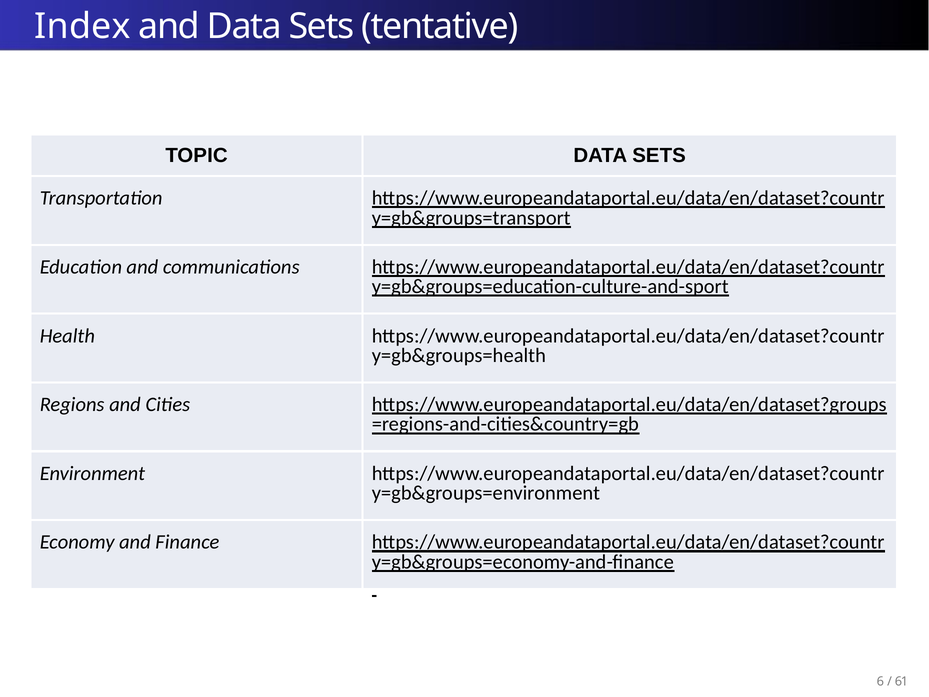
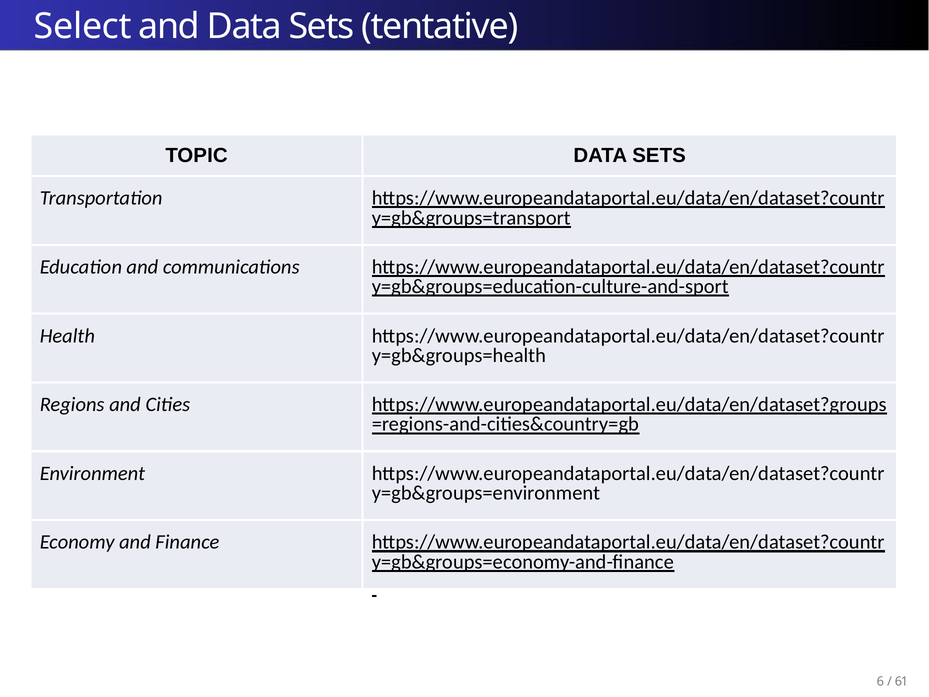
Index: Index -> Select (83, 26)
